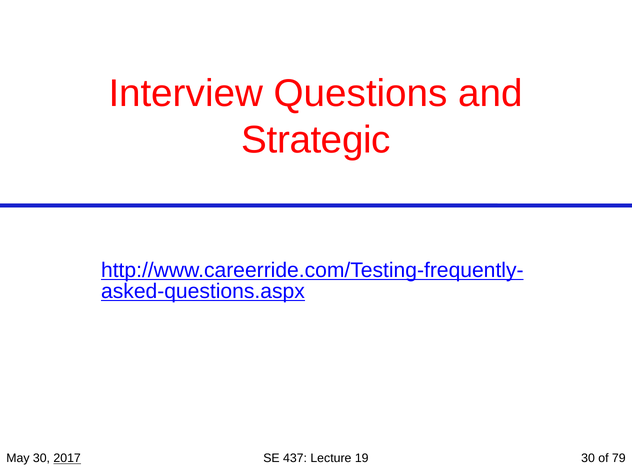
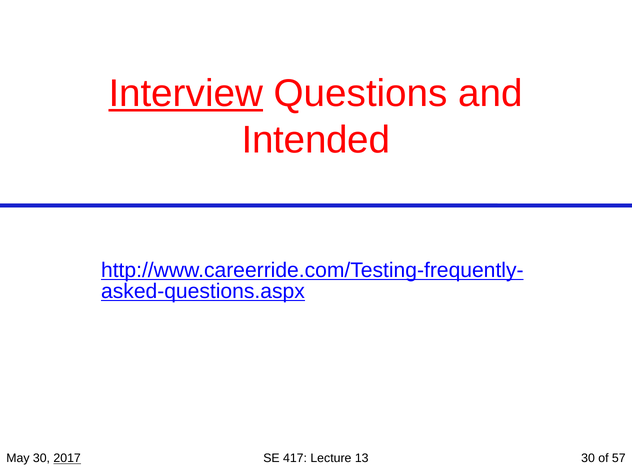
Interview underline: none -> present (186, 94)
Strategic: Strategic -> Intended (316, 140)
437: 437 -> 417 (295, 458)
19: 19 -> 13 (362, 458)
79: 79 -> 57 (619, 458)
